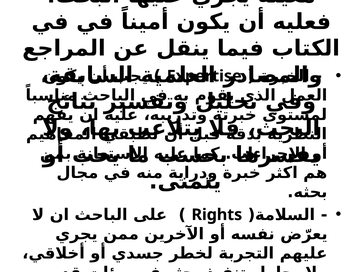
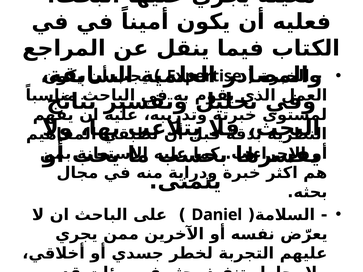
Rights: Rights -> Daniel (217, 215)
